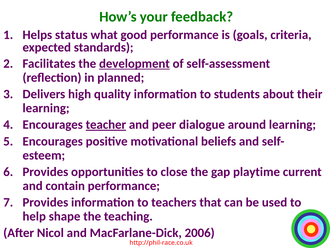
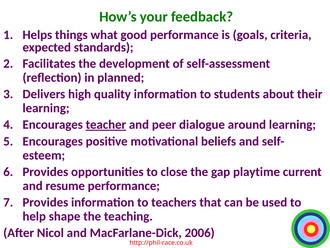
status: status -> things (71, 35)
development underline: present -> none (134, 64)
contain: contain -> resume (65, 185)
